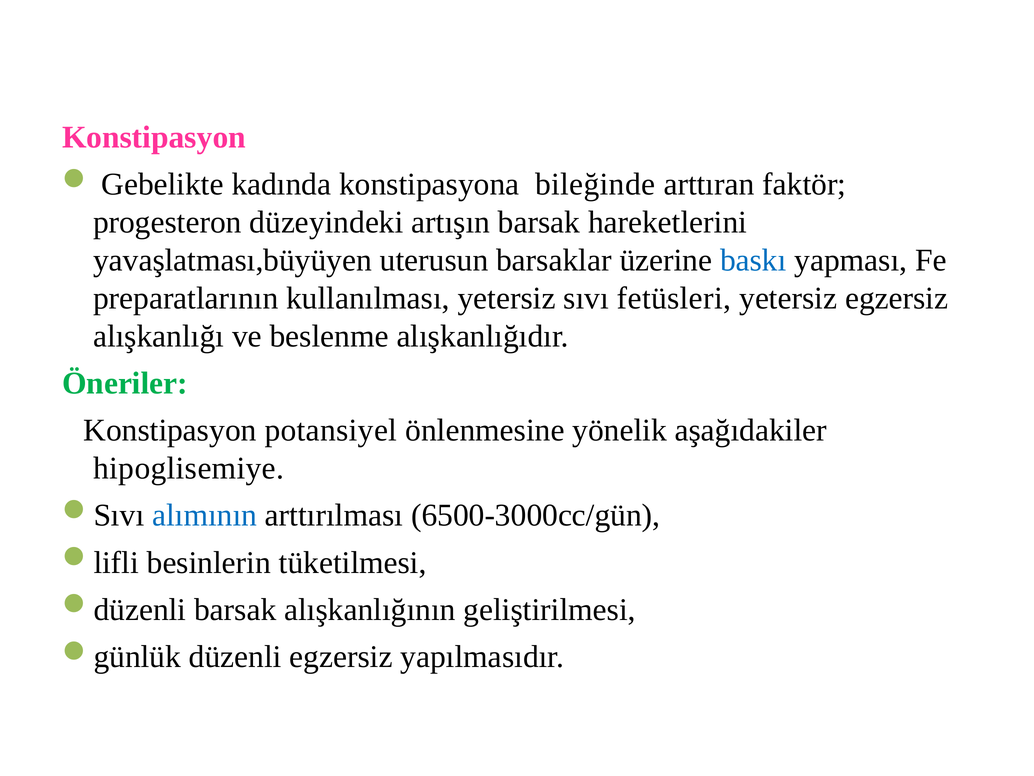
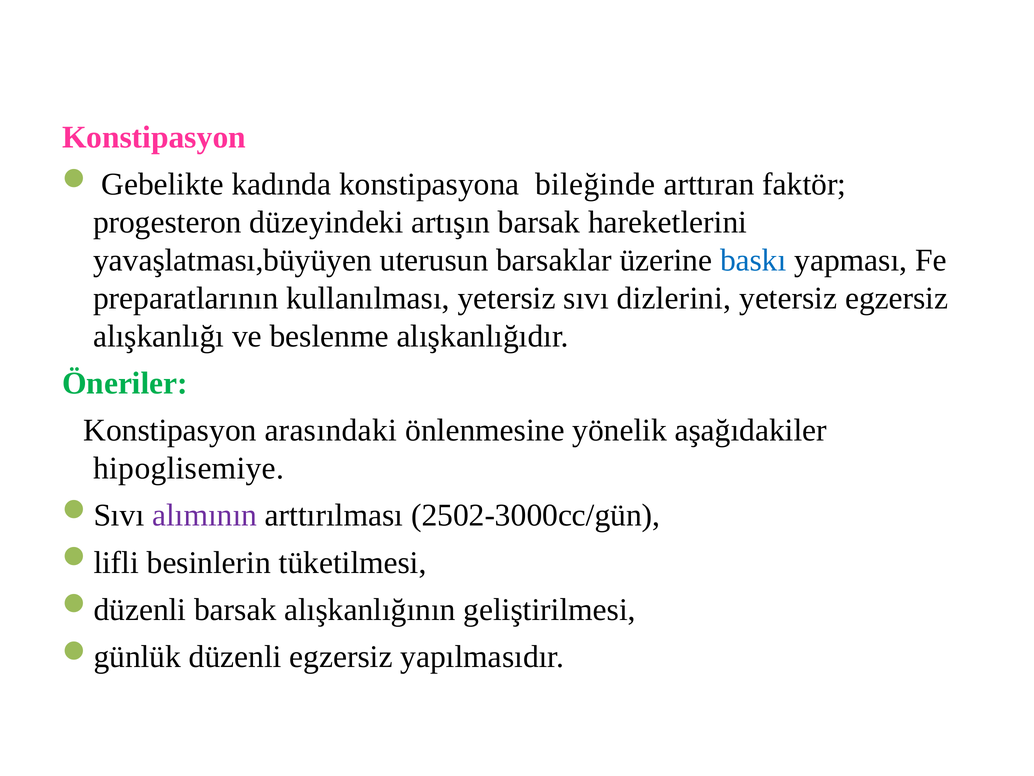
fetüsleri: fetüsleri -> dizlerini (674, 298)
potansiyel: potansiyel -> arasındaki (331, 430)
alımının colour: blue -> purple (205, 515)
6500-3000cc/gün: 6500-3000cc/gün -> 2502-3000cc/gün (536, 515)
